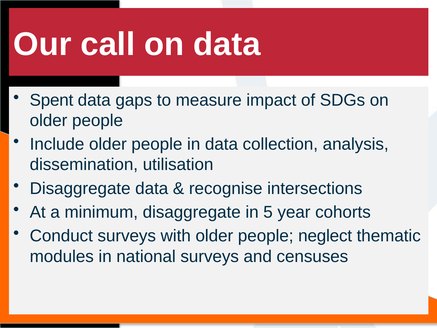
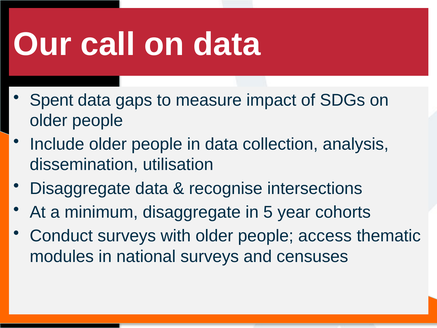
neglect: neglect -> access (325, 236)
